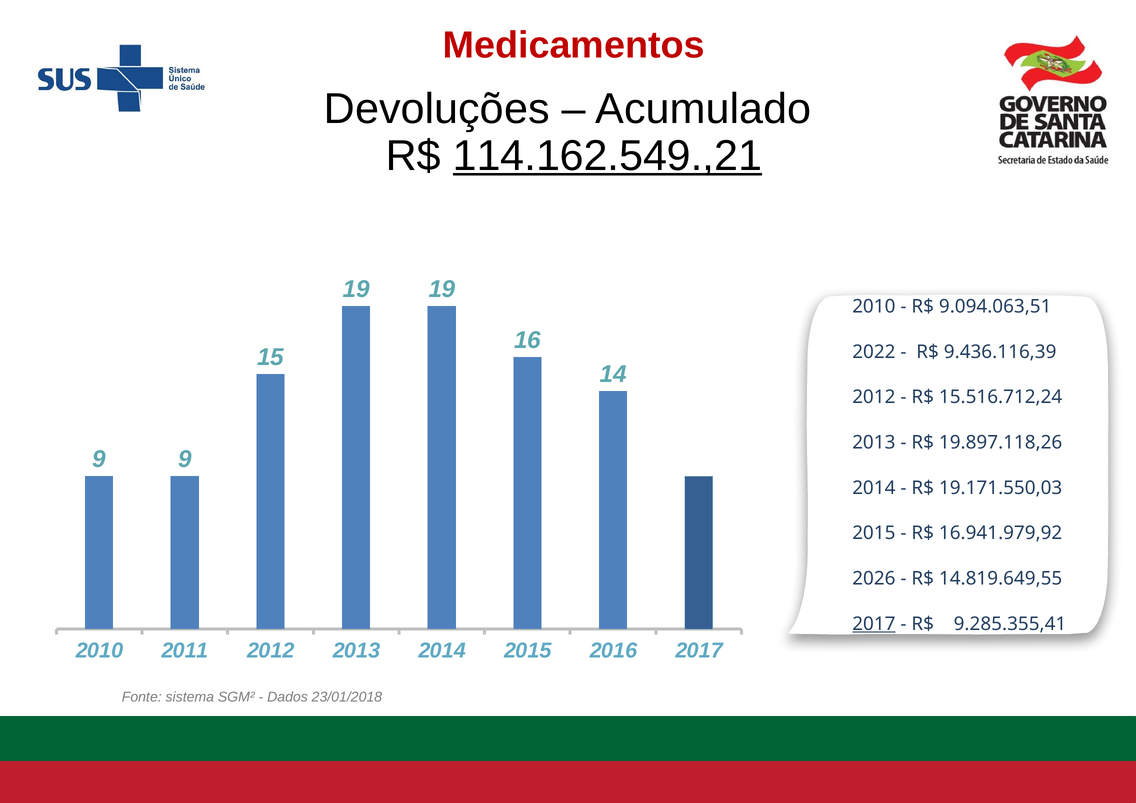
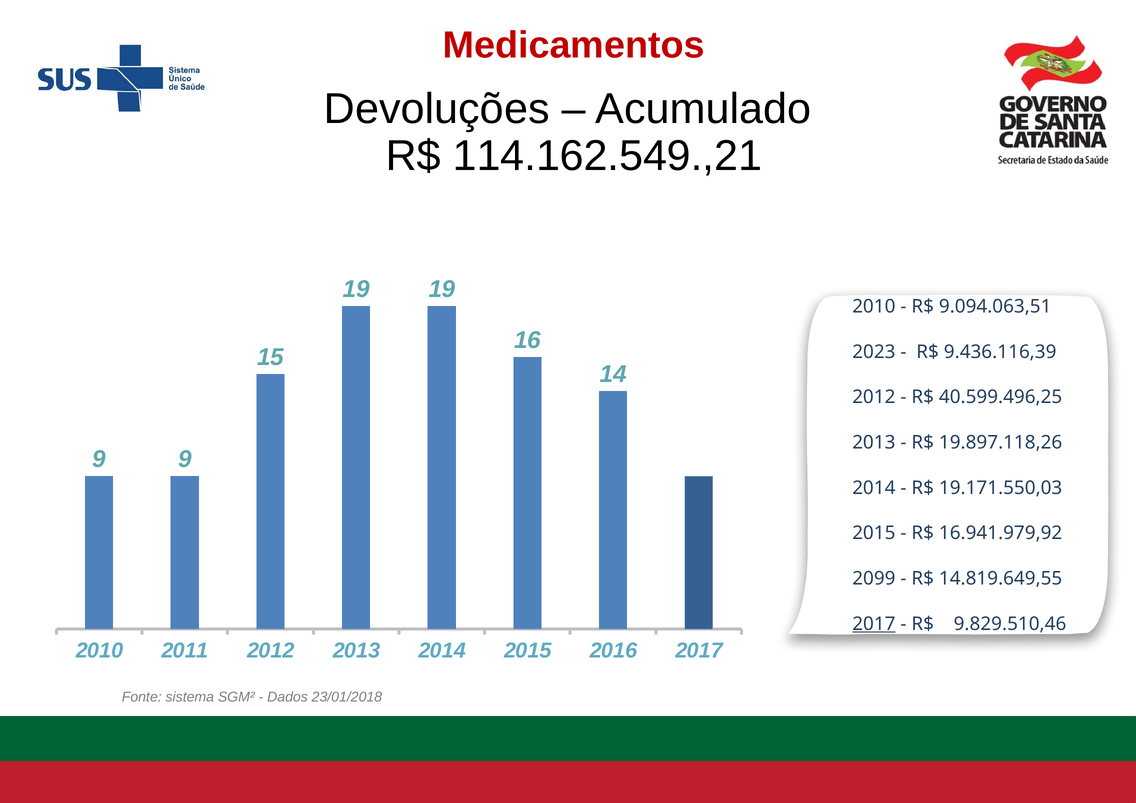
114.162.549.,21 underline: present -> none (607, 156)
2022: 2022 -> 2023 (874, 352)
15.516.712,24: 15.516.712,24 -> 40.599.496,25 (1001, 397)
2026: 2026 -> 2099 (874, 579)
9.285.355,41: 9.285.355,41 -> 9.829.510,46 (1010, 624)
